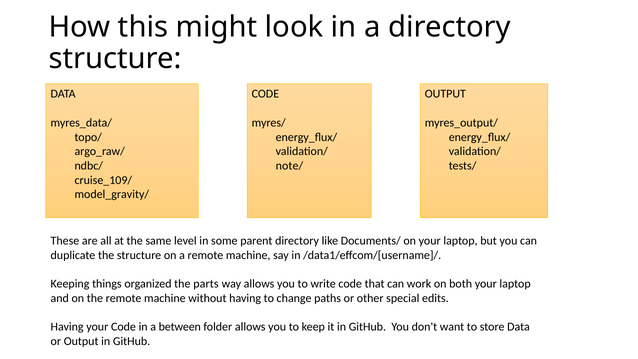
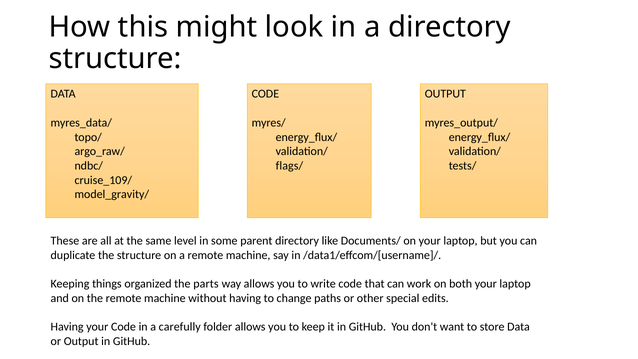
note/: note/ -> flags/ (289, 166)
between: between -> carefully (180, 327)
